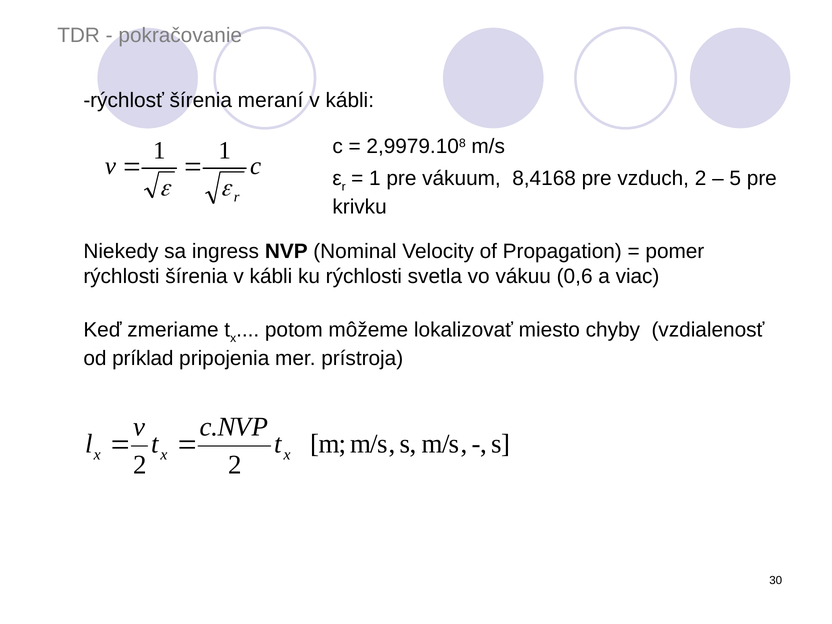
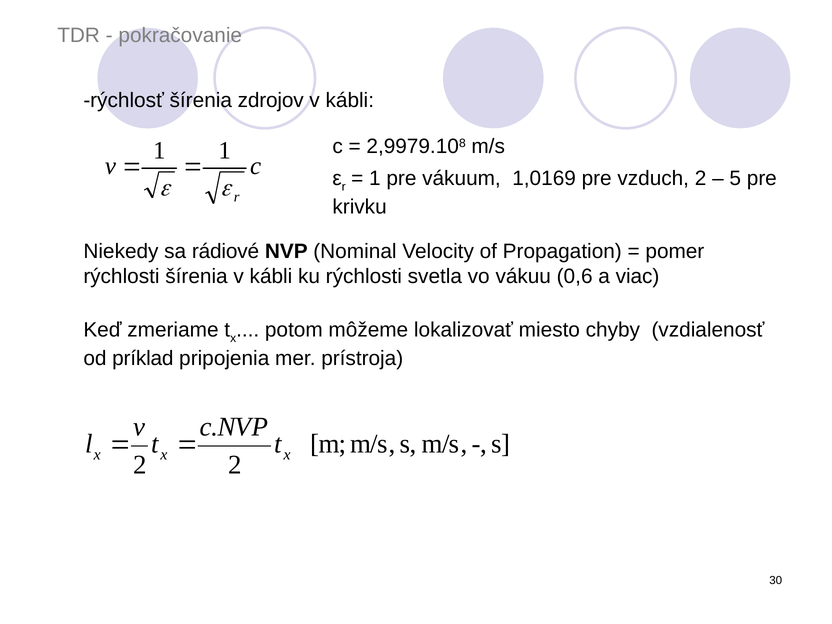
meraní: meraní -> zdrojov (271, 101)
8,4168: 8,4168 -> 1,0169 (544, 178)
ingress: ingress -> rádiové (225, 251)
